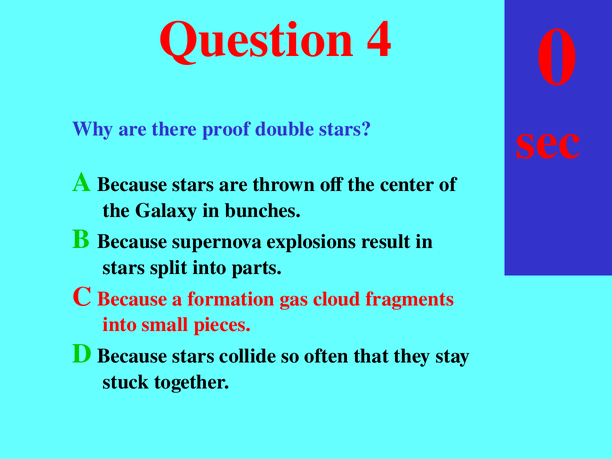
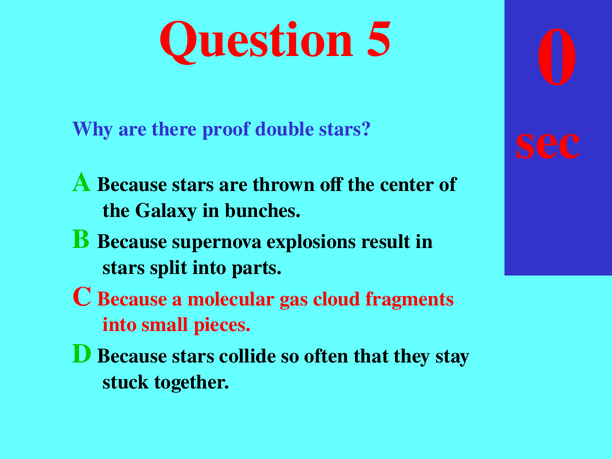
Question 4: 4 -> 5 (380, 39)
formation: formation -> molecular (231, 299)
